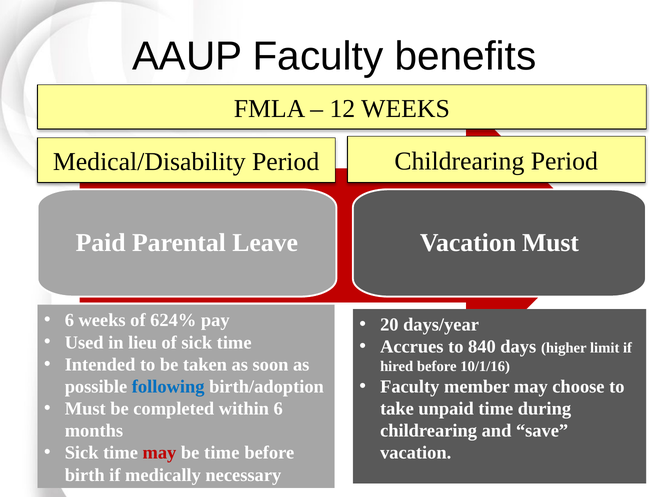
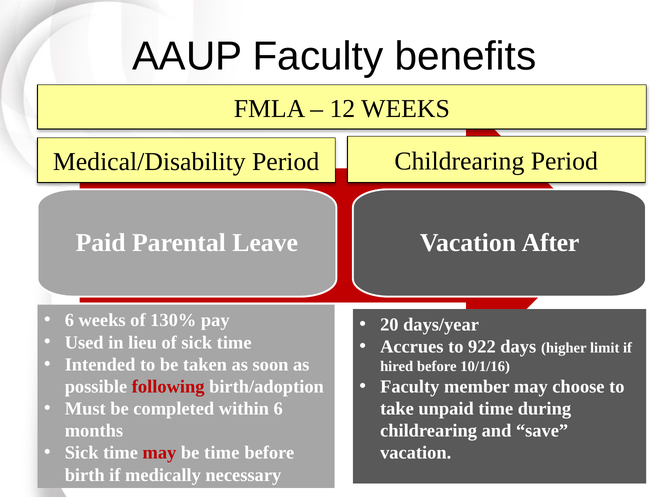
Vacation Must: Must -> After (551, 243)
624%: 624% -> 130% (173, 320)
840: 840 -> 922 (482, 347)
following colour: blue -> red (168, 387)
